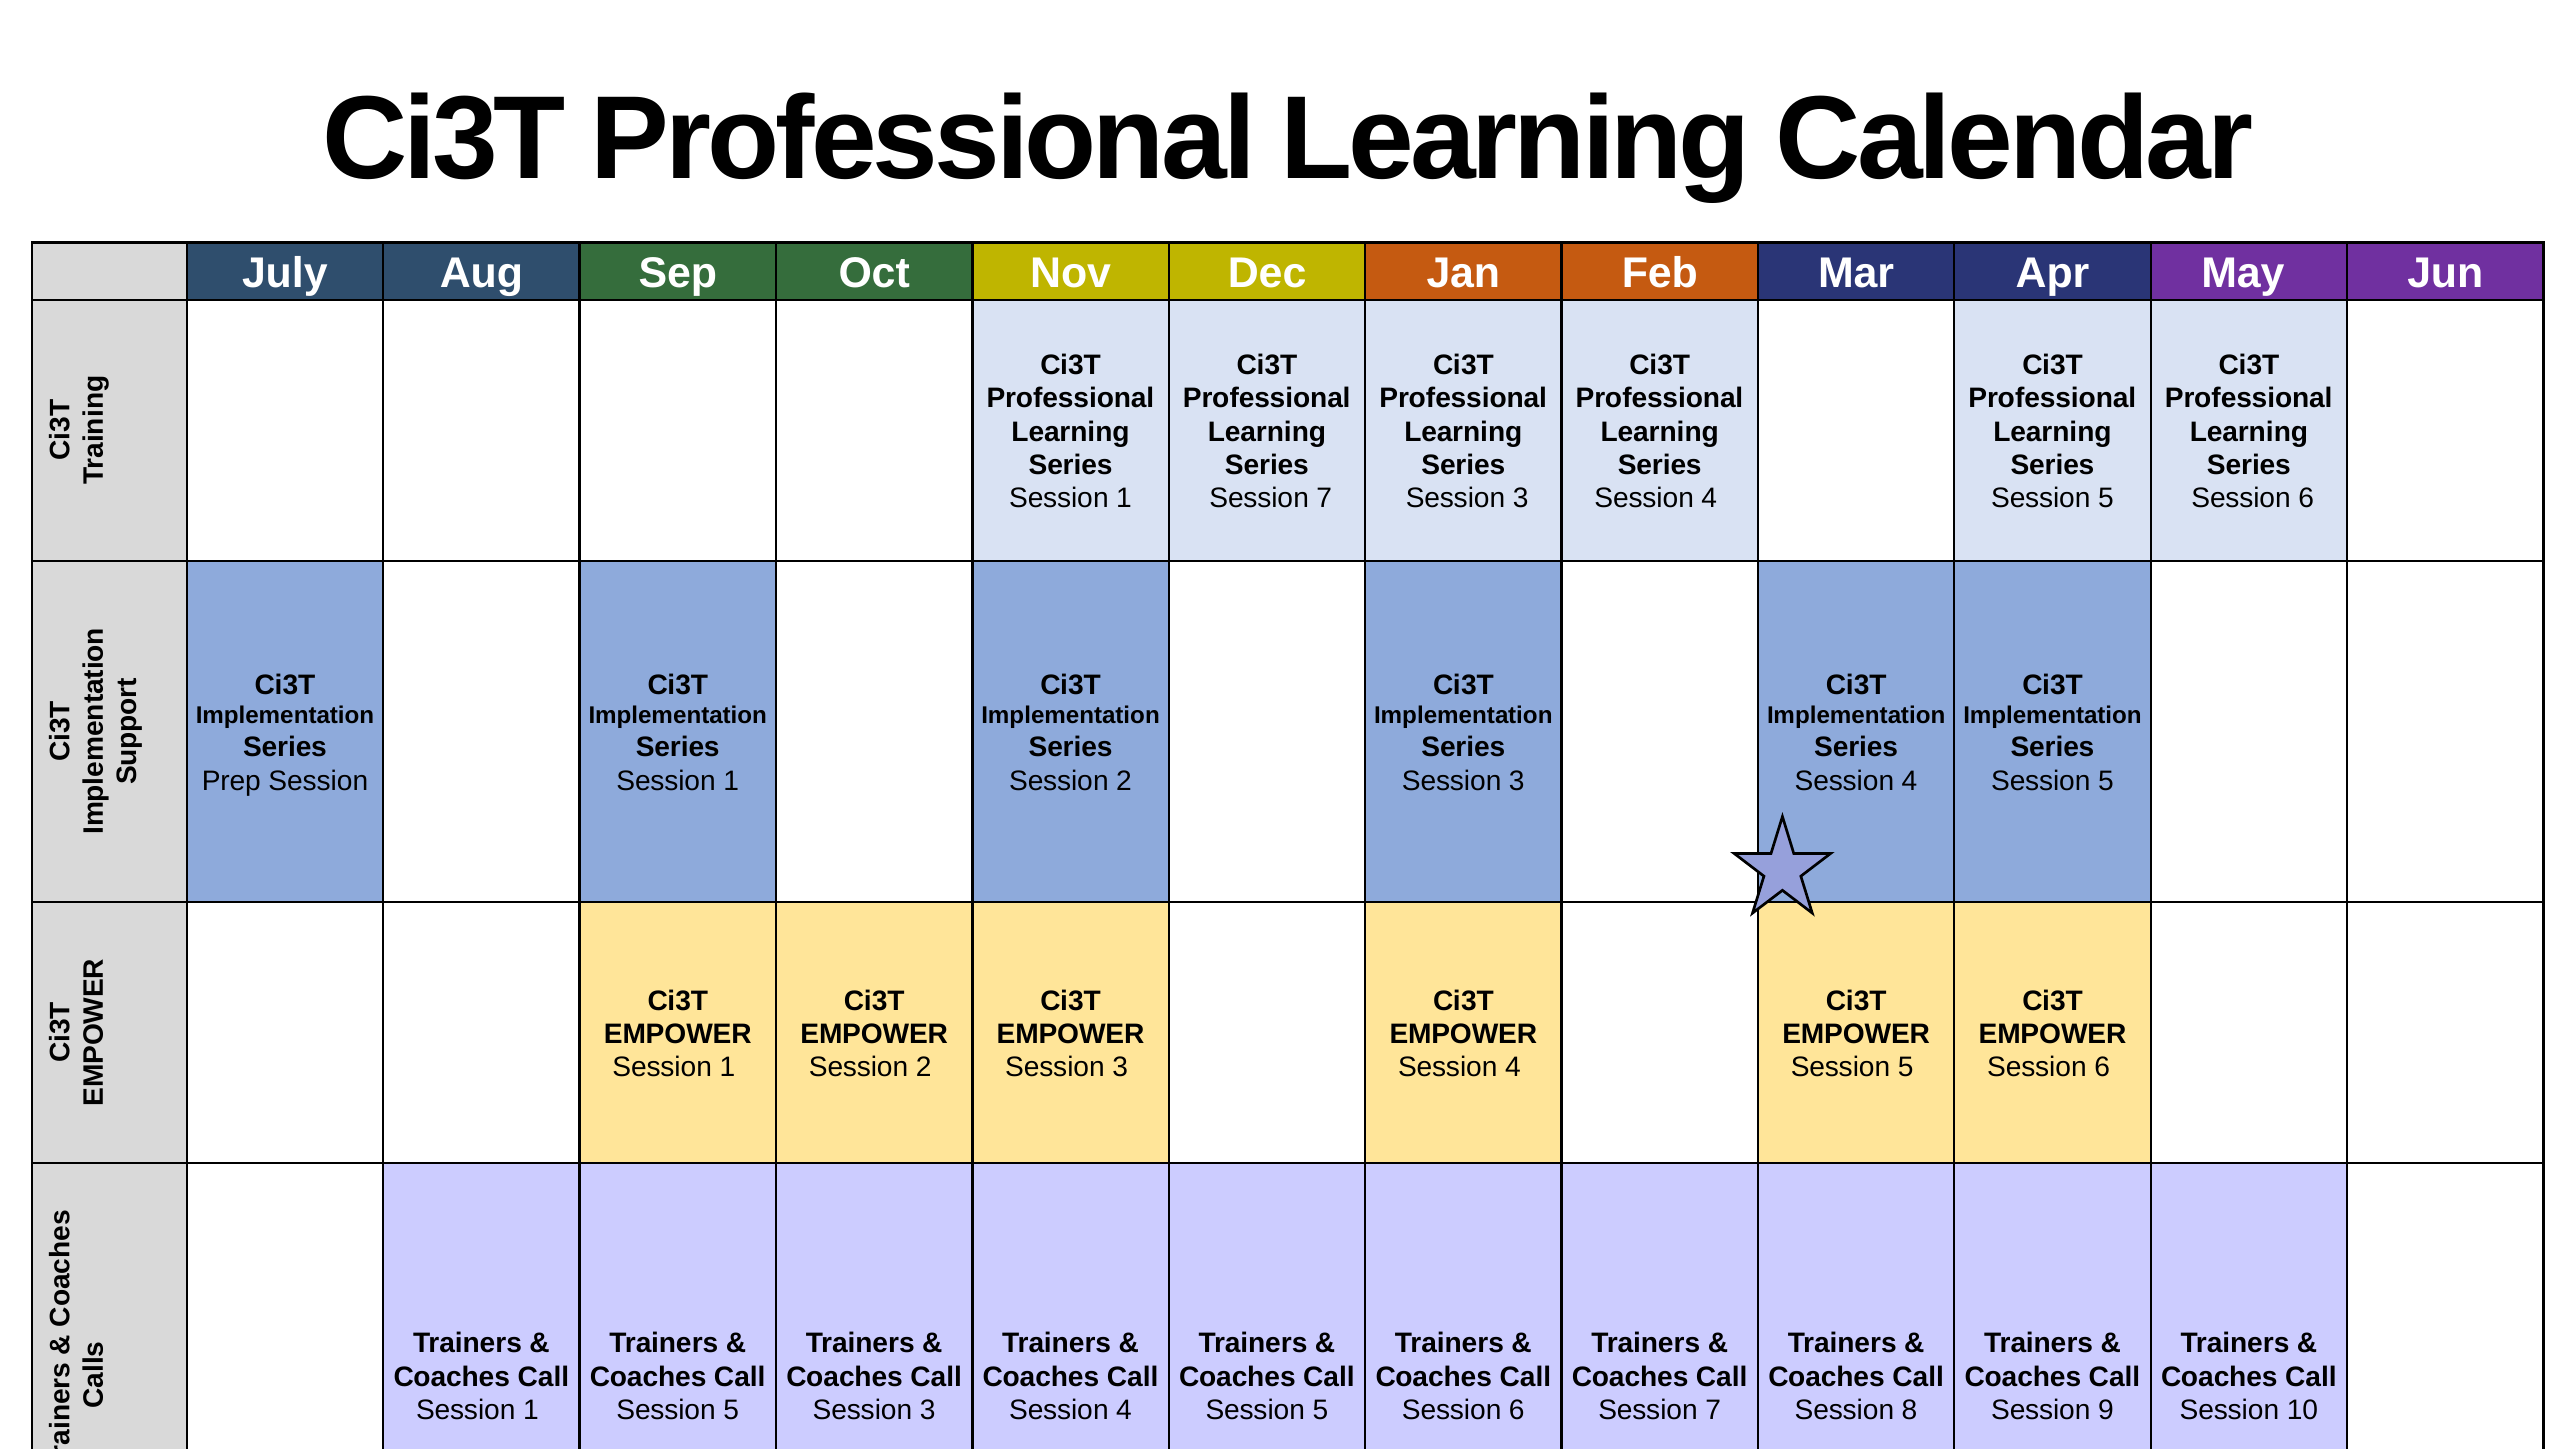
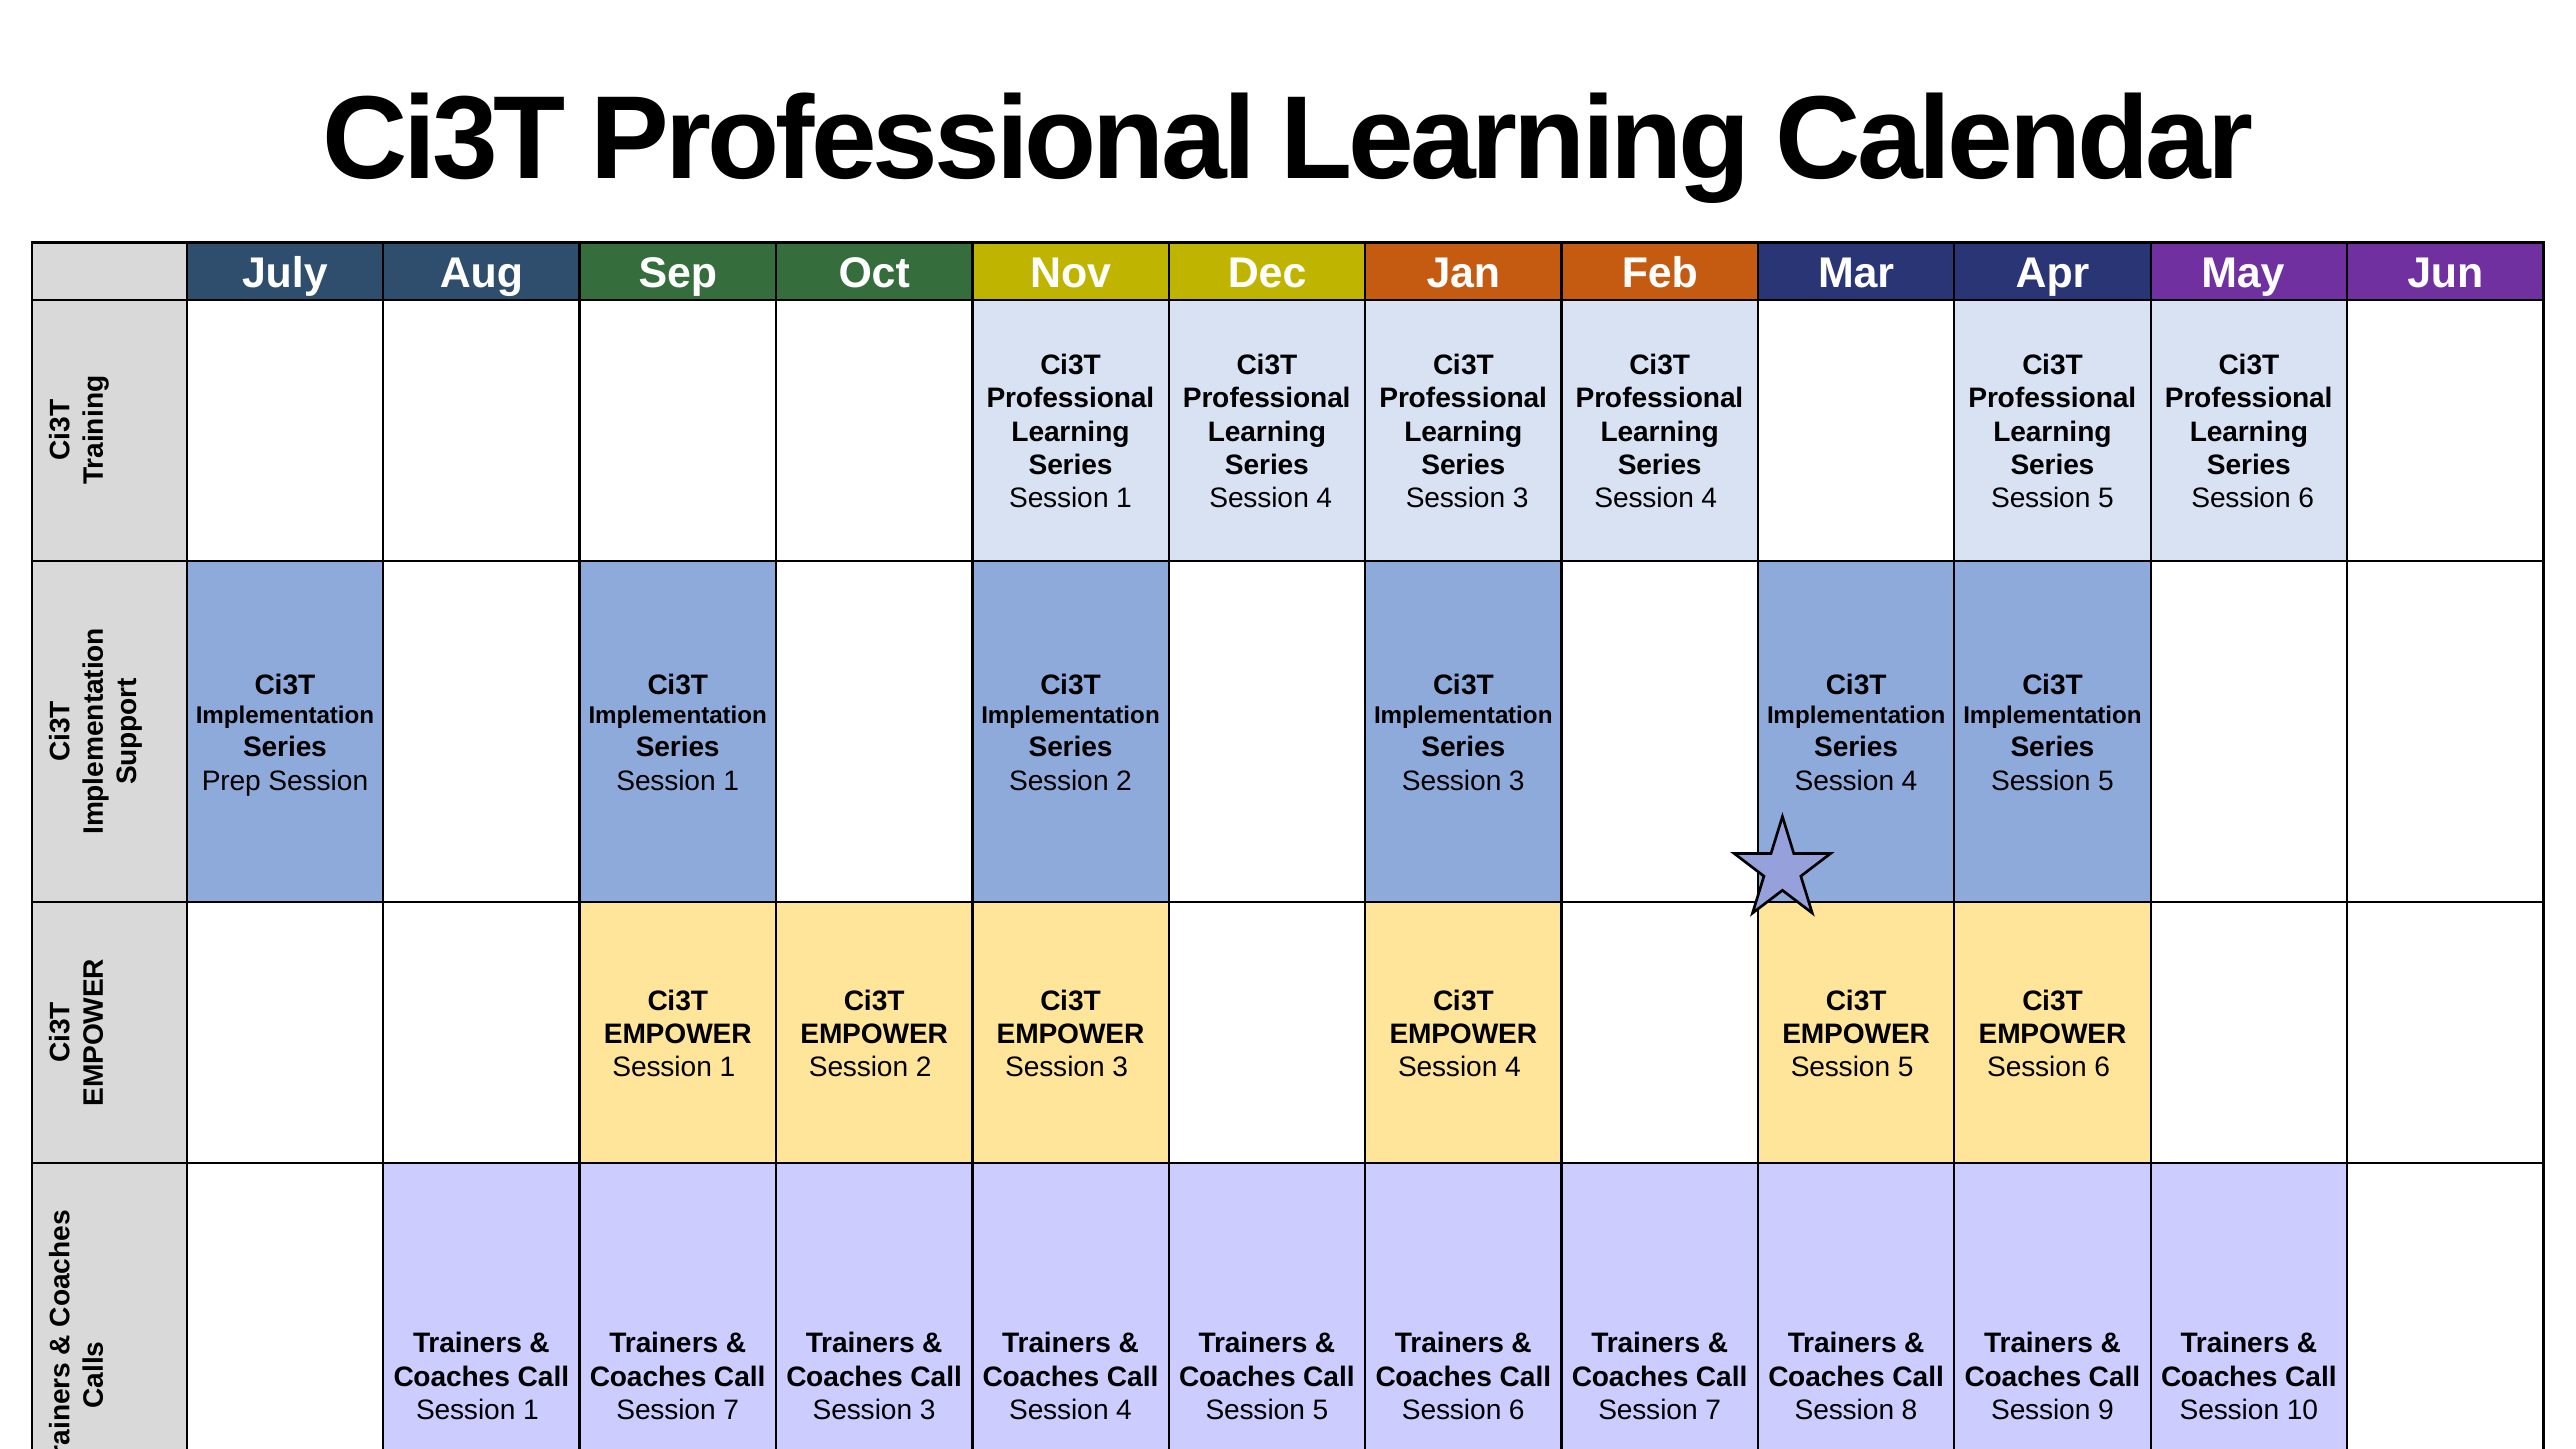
7: 7 -> 4 (1324, 499)
5: 5 -> 7 (731, 1410)
